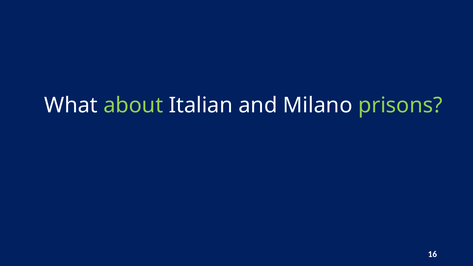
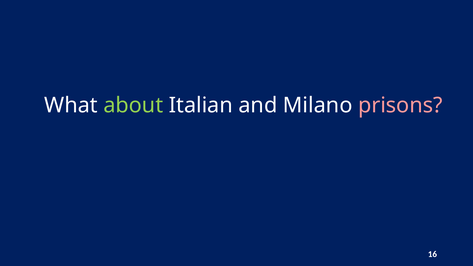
prisons colour: light green -> pink (400, 106)
